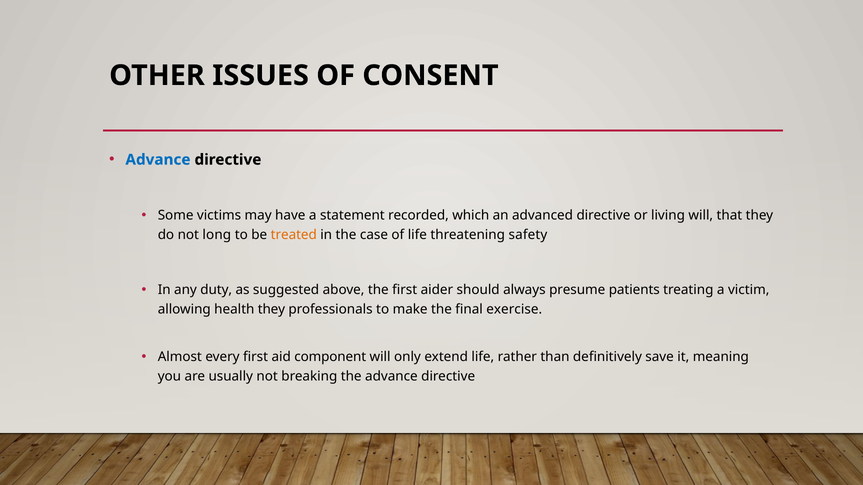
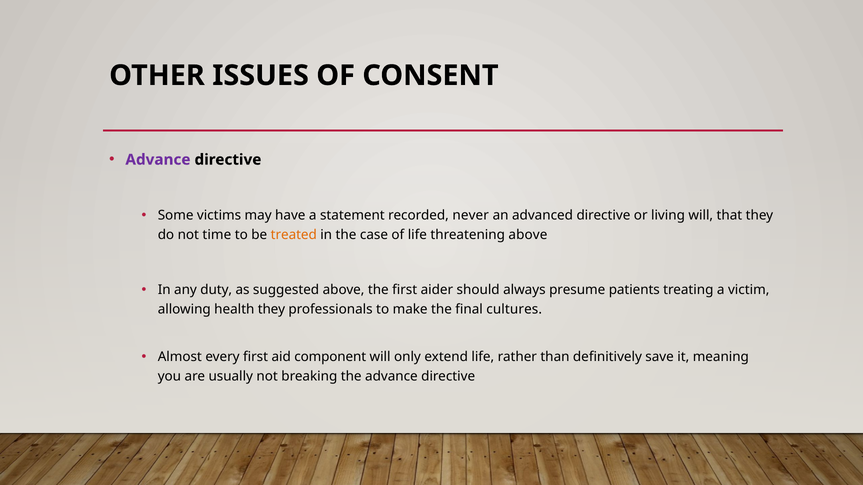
Advance colour: blue -> purple (158, 160)
which: which -> never (471, 216)
long: long -> time (217, 235)
threatening safety: safety -> above (528, 235)
exercise: exercise -> cultures (514, 309)
